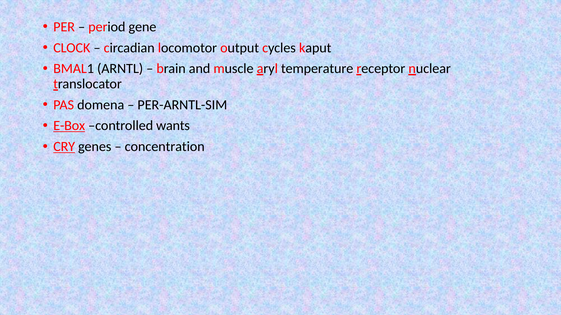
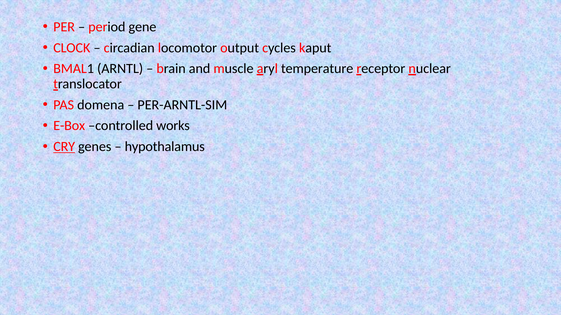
E-Box underline: present -> none (69, 126)
wants: wants -> works (173, 126)
concentration: concentration -> hypothalamus (165, 147)
